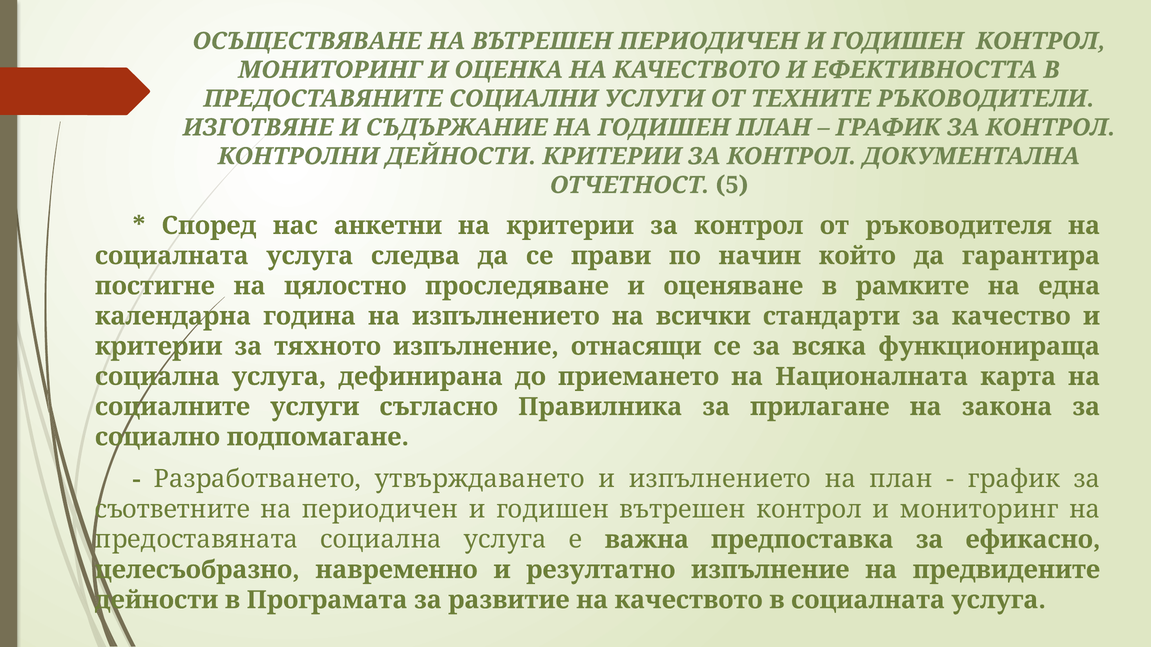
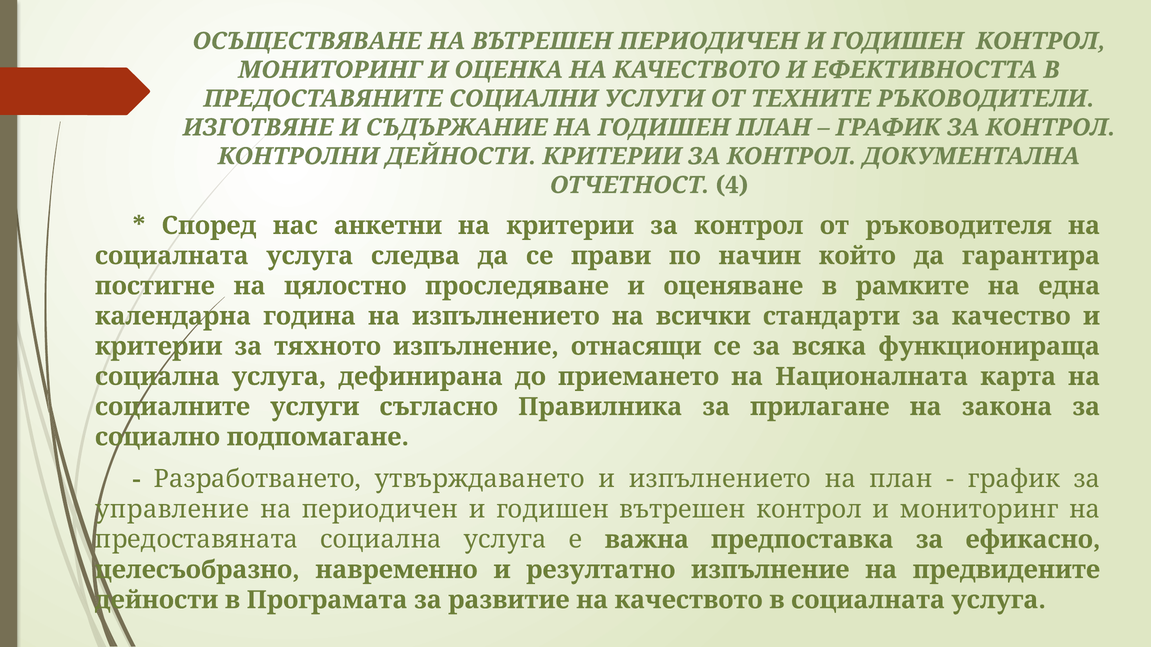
5: 5 -> 4 (732, 185)
съответните: съответните -> управление (172, 510)
